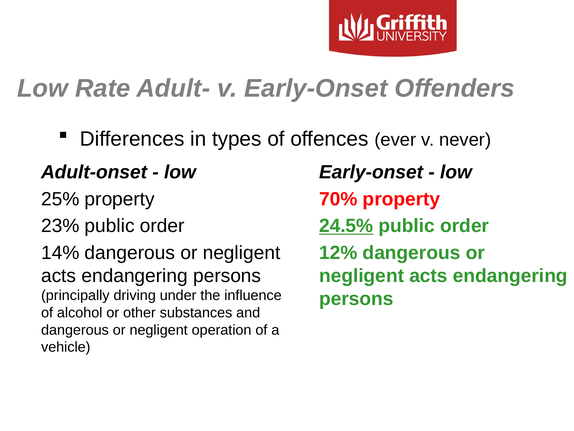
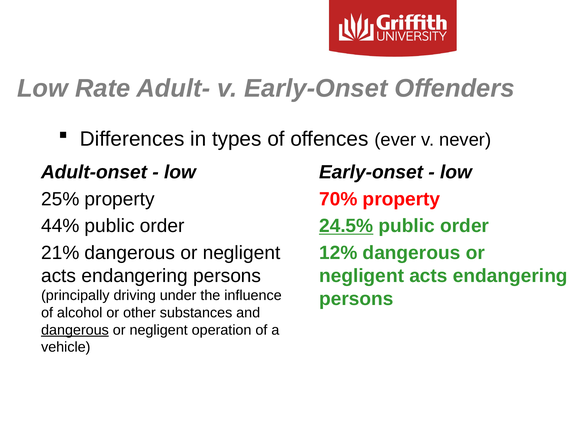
23%: 23% -> 44% (60, 226)
14%: 14% -> 21% (60, 252)
dangerous underline: none -> present (75, 330)
